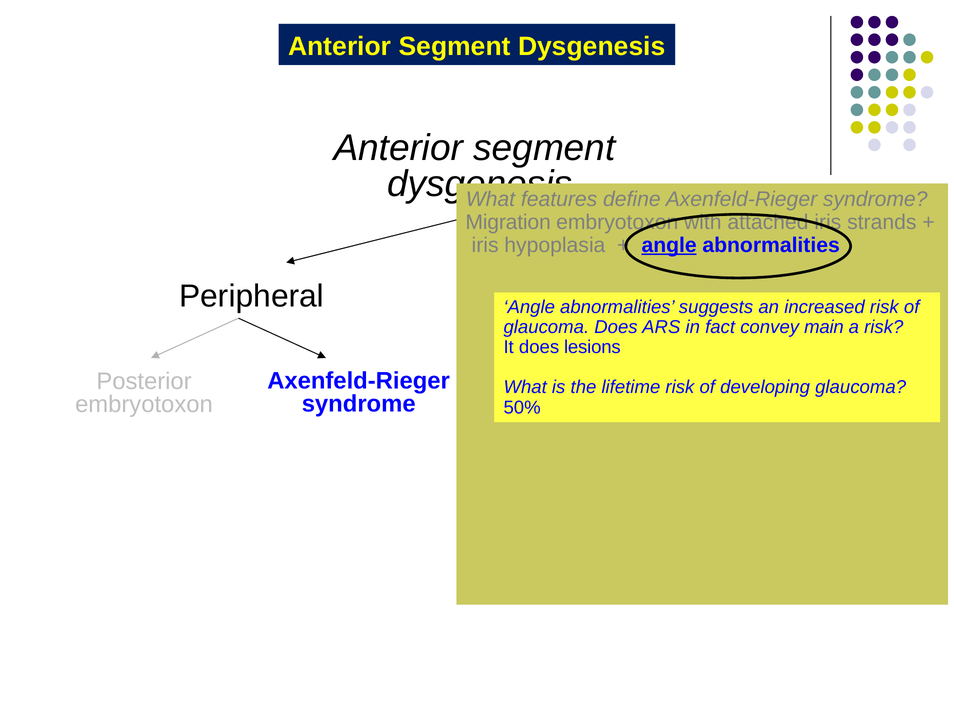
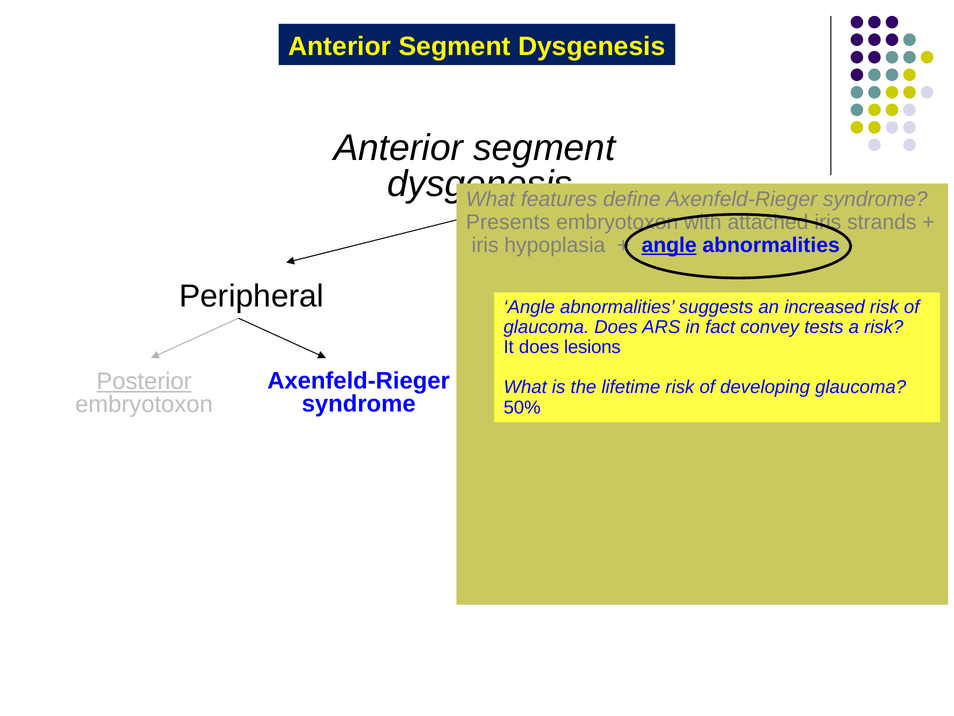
Migration: Migration -> Presents (508, 222)
main: main -> tests (824, 327)
Posterior underline: none -> present (144, 381)
